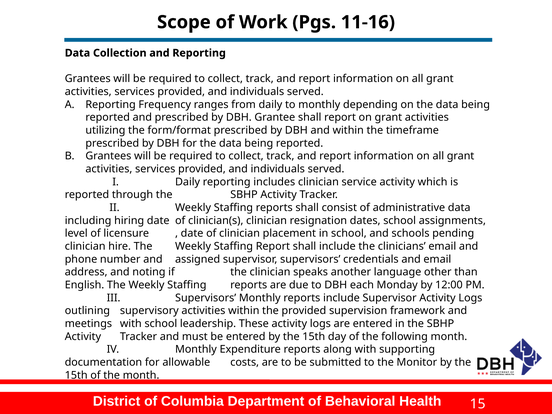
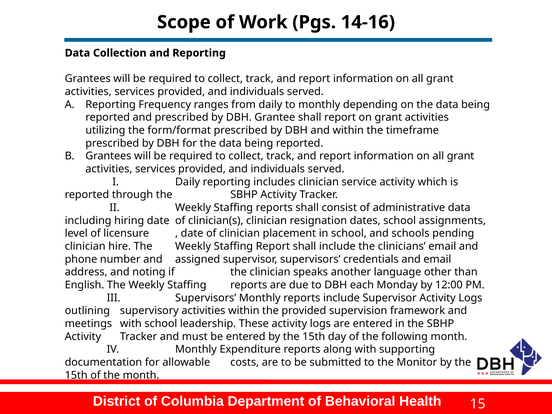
11-16: 11-16 -> 14-16 (368, 22)
